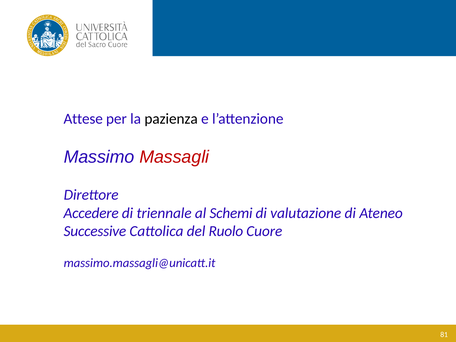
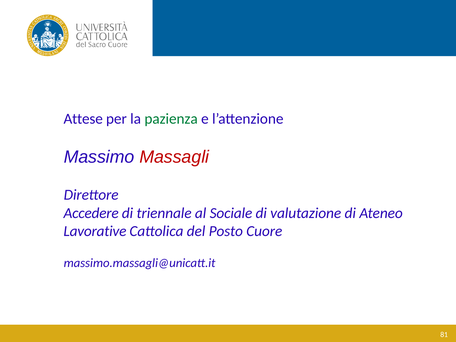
pazienza colour: black -> green (171, 119)
Schemi: Schemi -> Sociale (231, 213)
Successive: Successive -> Lavorative (95, 231)
Ruolo: Ruolo -> Posto (226, 231)
